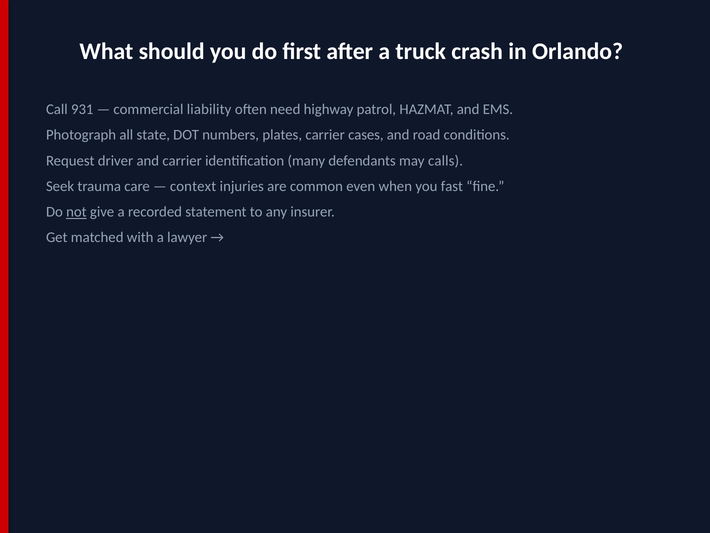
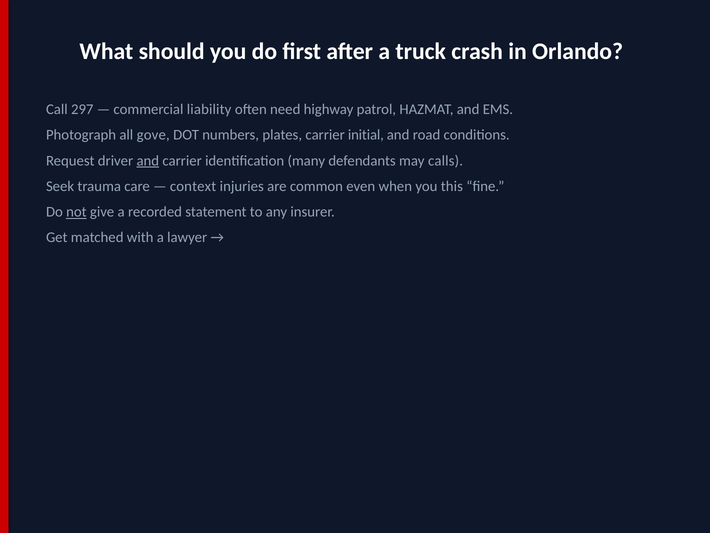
931: 931 -> 297 (82, 109)
state: state -> gove (153, 135)
cases: cases -> initial (366, 135)
and underline: none -> present (148, 160)
fast: fast -> this (452, 186)
